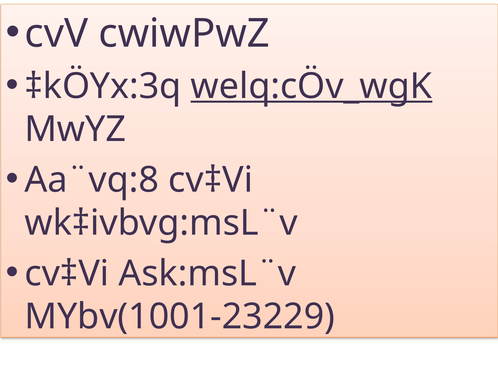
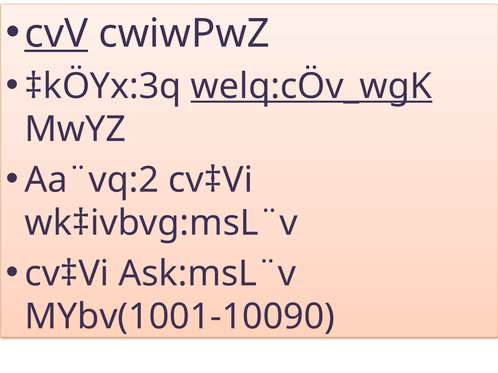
cvV underline: none -> present (56, 34)
Aa¨vq:8: Aa¨vq:8 -> Aa¨vq:2 (92, 180)
MYbv(1001-23229: MYbv(1001-23229 -> MYbv(1001-10090 (180, 317)
